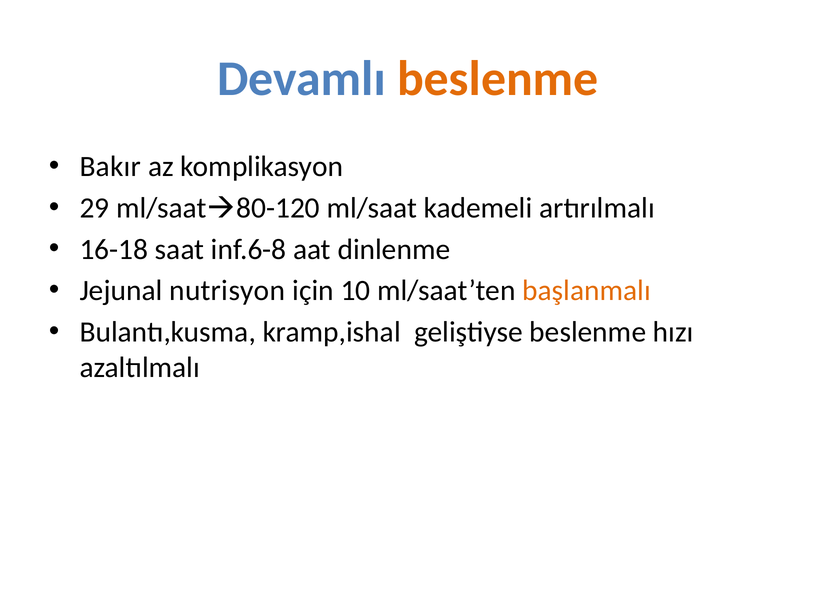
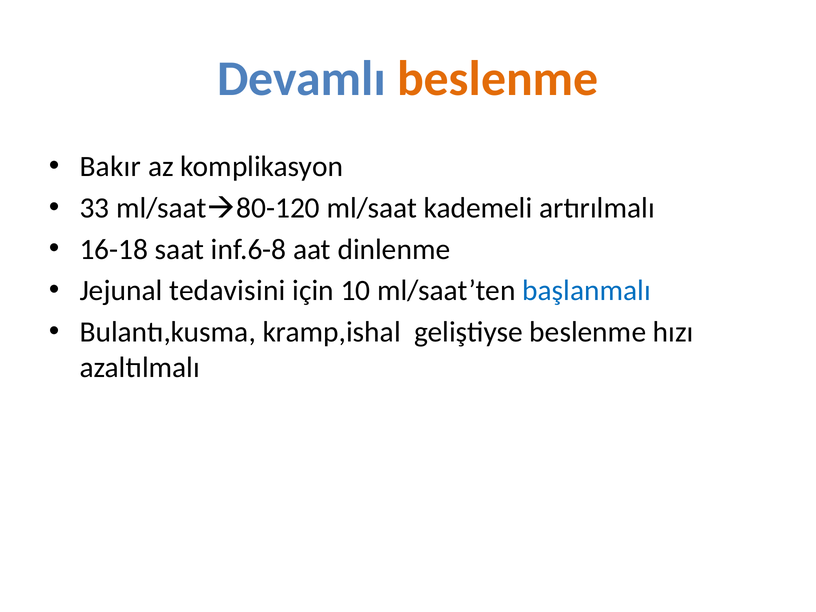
29: 29 -> 33 (94, 208)
nutrisyon: nutrisyon -> tedavisini (227, 291)
başlanmalı colour: orange -> blue (587, 291)
